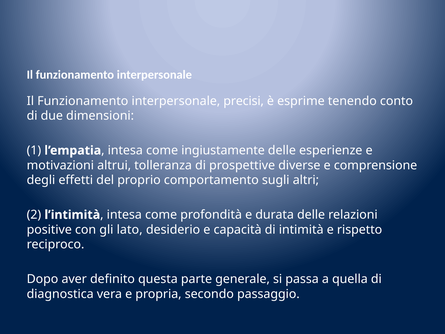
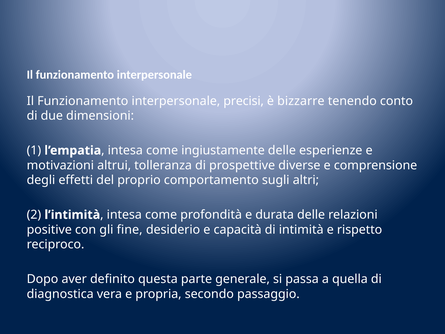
esprime: esprime -> bizzarre (301, 101)
lato: lato -> fine (130, 229)
